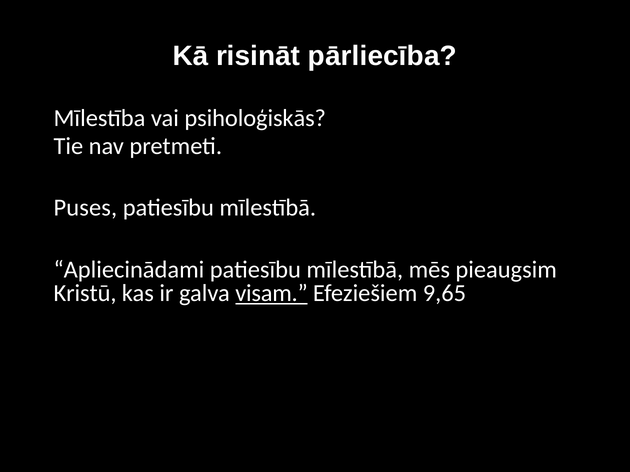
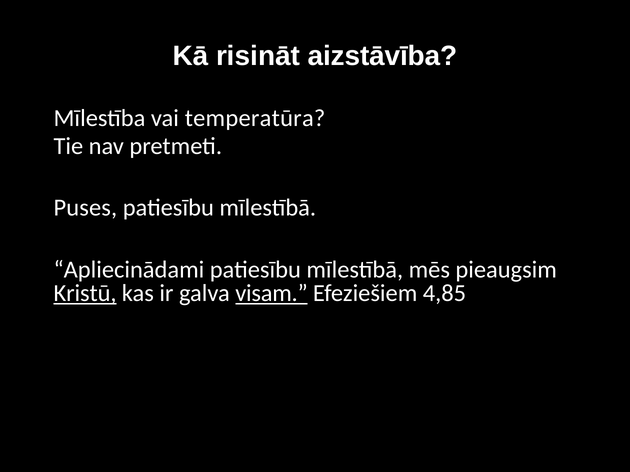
pārliecība: pārliecība -> aizstāvība (382, 56)
psiholoģiskās: psiholoģiskās -> temperatūra (255, 118)
Kristū underline: none -> present (85, 293)
9,65: 9,65 -> 4,85 (444, 293)
